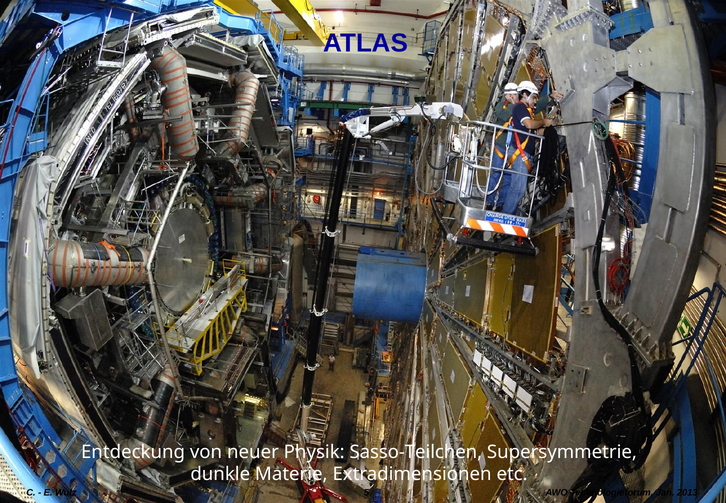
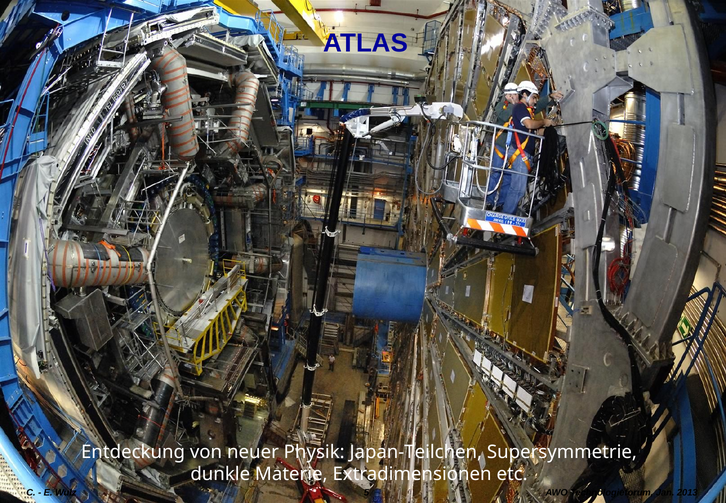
Sasso-Teilchen: Sasso-Teilchen -> Japan-Teilchen (416, 452)
